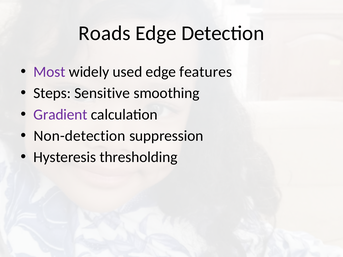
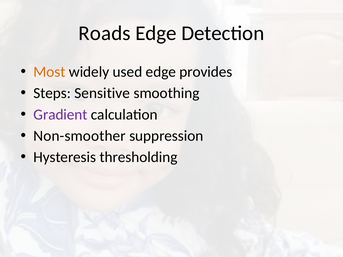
Most colour: purple -> orange (49, 72)
features: features -> provides (206, 72)
Non-detection: Non-detection -> Non-smoother (80, 136)
